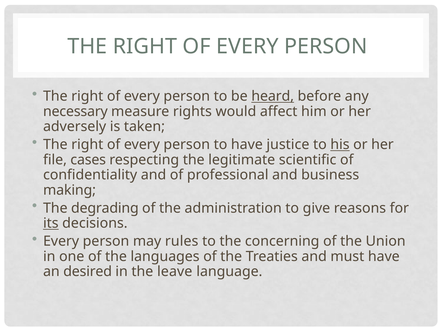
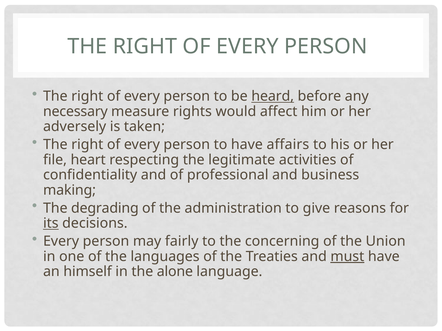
justice: justice -> affairs (288, 145)
his underline: present -> none (340, 145)
cases: cases -> heart (88, 160)
scientific: scientific -> activities (308, 160)
rules: rules -> fairly (182, 242)
must underline: none -> present (347, 257)
desired: desired -> himself (88, 272)
leave: leave -> alone (175, 272)
